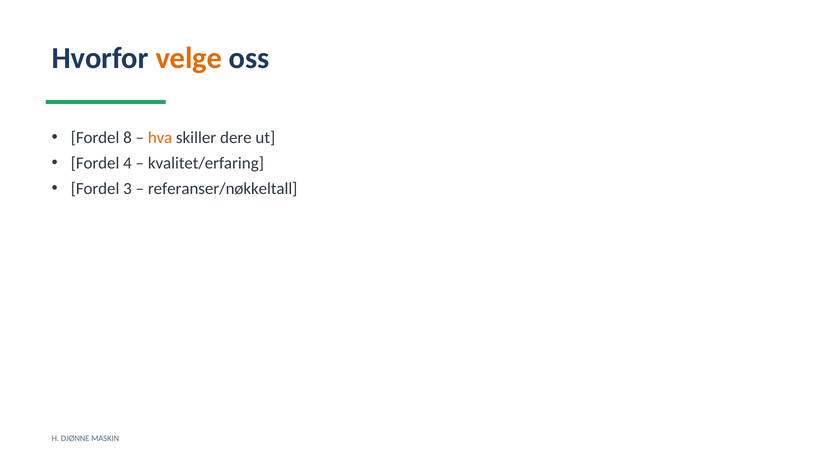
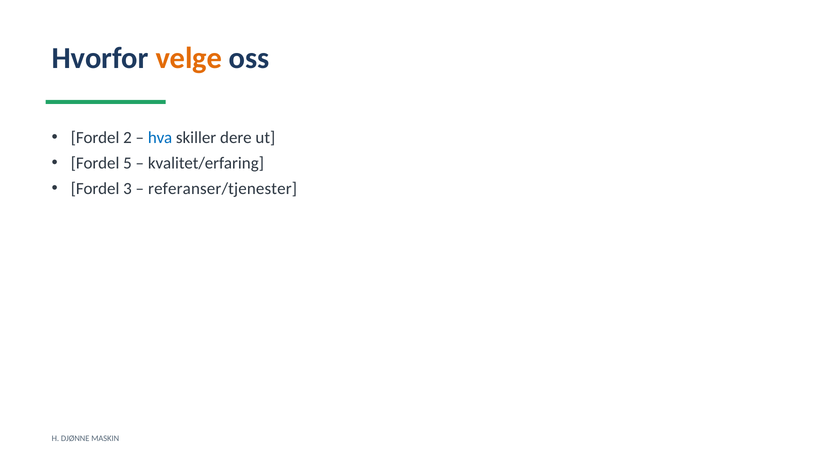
8: 8 -> 2 (127, 138)
hva colour: orange -> blue (160, 138)
4: 4 -> 5 (127, 163)
referanser/nøkkeltall: referanser/nøkkeltall -> referanser/tjenester (223, 189)
